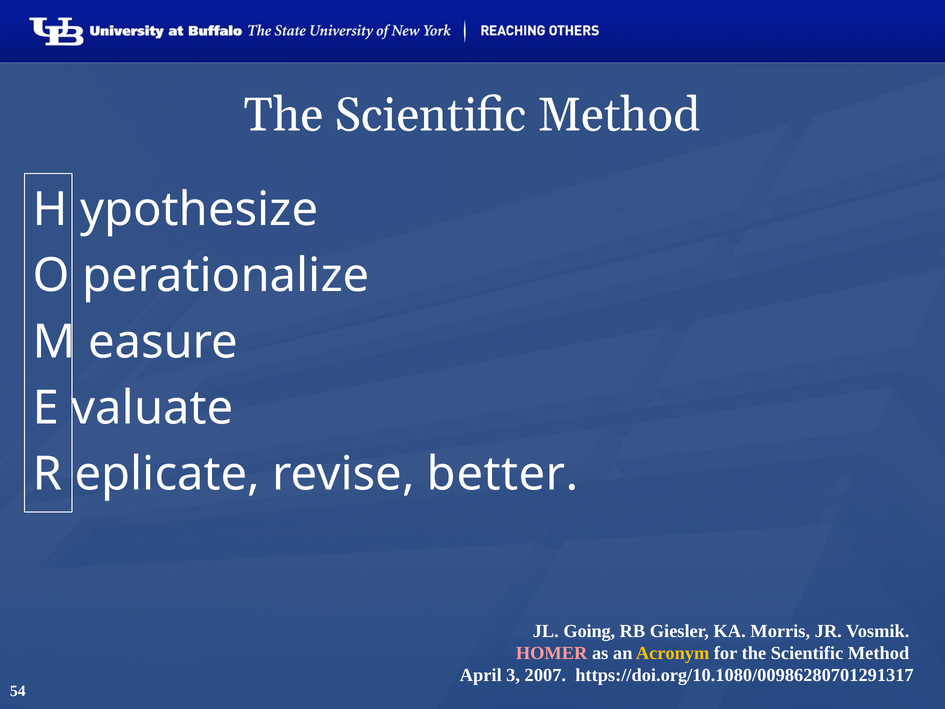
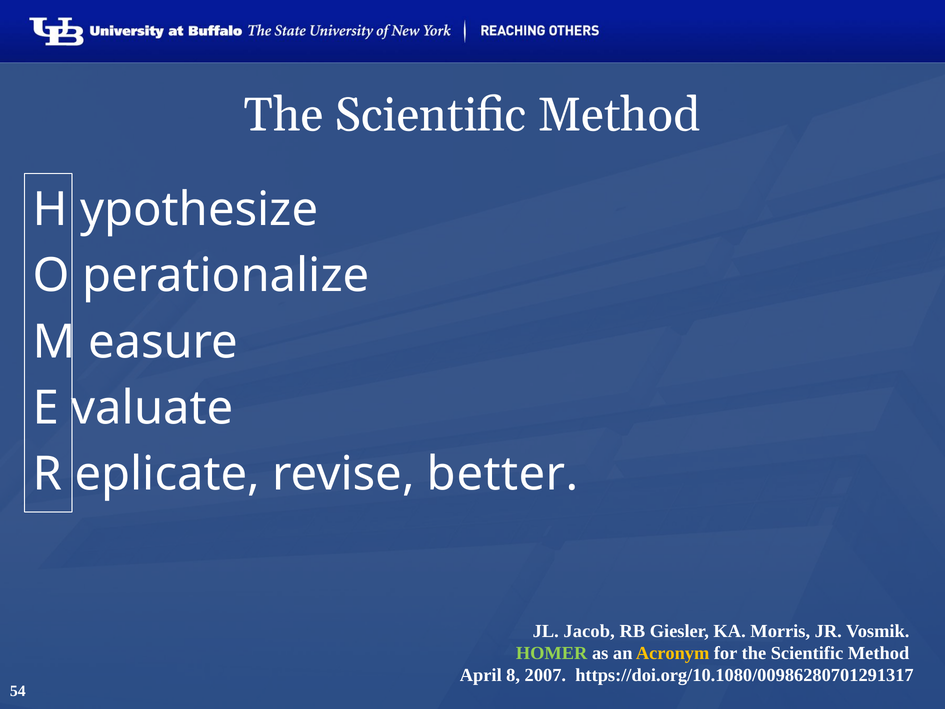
Going: Going -> Jacob (589, 631)
HOMER colour: pink -> light green (552, 653)
3: 3 -> 8 (513, 675)
